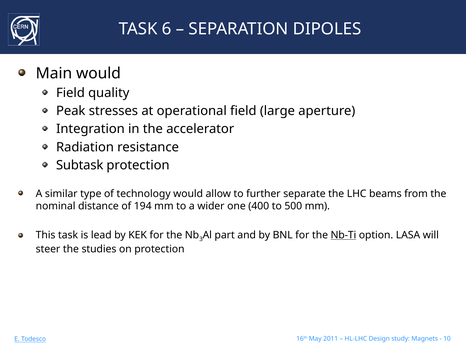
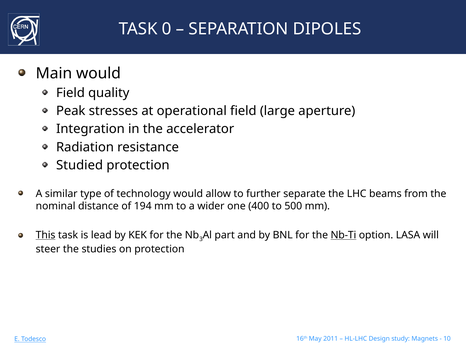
6: 6 -> 0 (167, 29)
Subtask: Subtask -> Studied (80, 165)
This underline: none -> present (46, 235)
